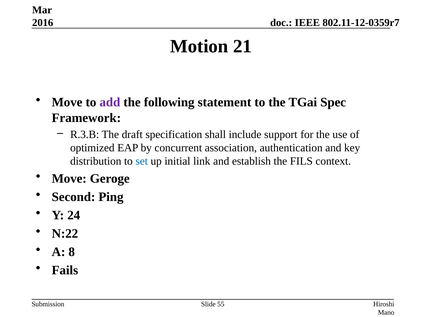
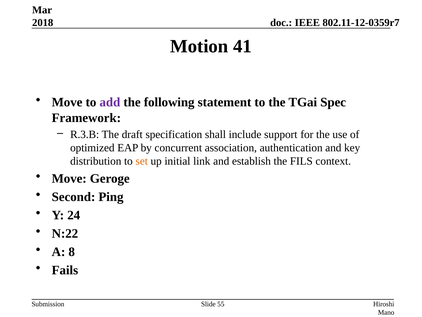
2016: 2016 -> 2018 (43, 23)
21: 21 -> 41 (242, 46)
set colour: blue -> orange (142, 161)
